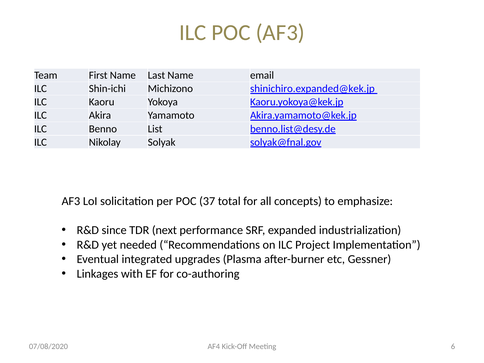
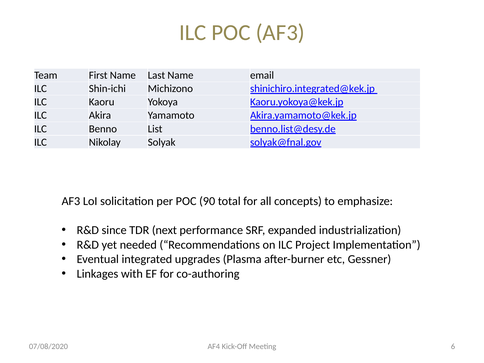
shinichiro.expanded@kek.jp: shinichiro.expanded@kek.jp -> shinichiro.integrated@kek.jp (312, 89)
37: 37 -> 90 (207, 201)
